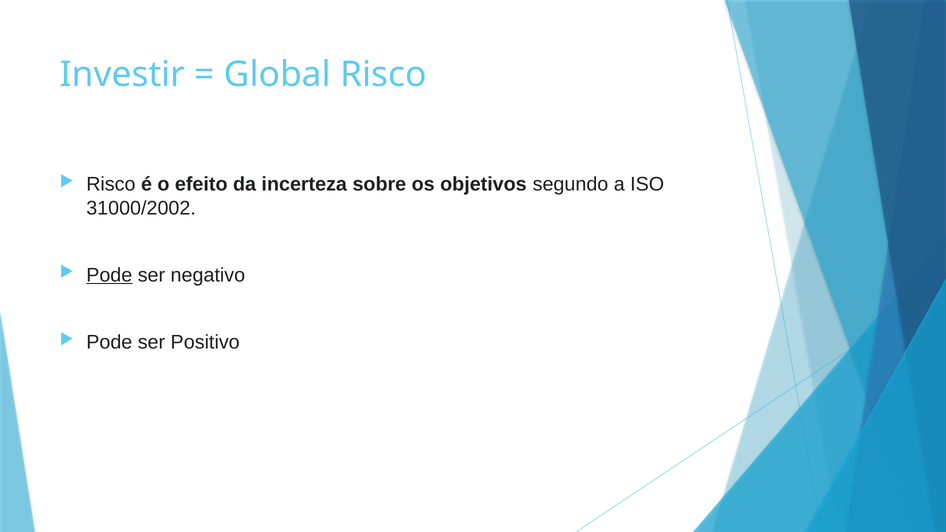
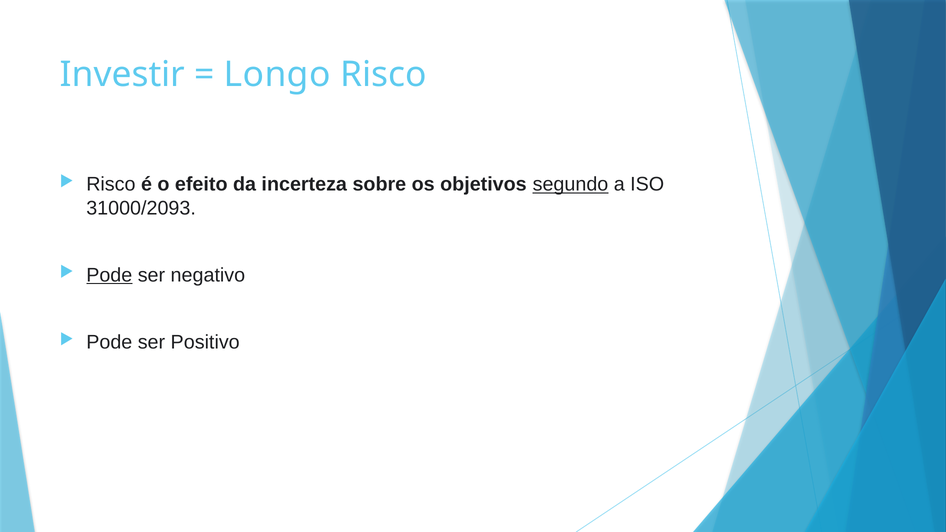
Global: Global -> Longo (277, 75)
segundo underline: none -> present (570, 184)
31000/2002: 31000/2002 -> 31000/2093 (141, 208)
